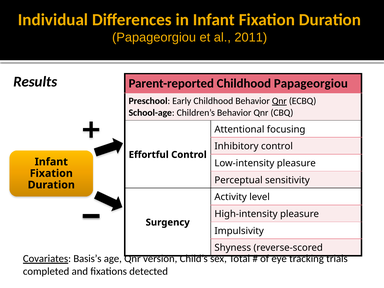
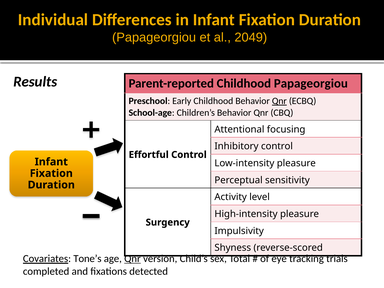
2011: 2011 -> 2049 (251, 37)
Basis’s: Basis’s -> Tone’s (87, 259)
Qnr underline: none -> present (132, 259)
